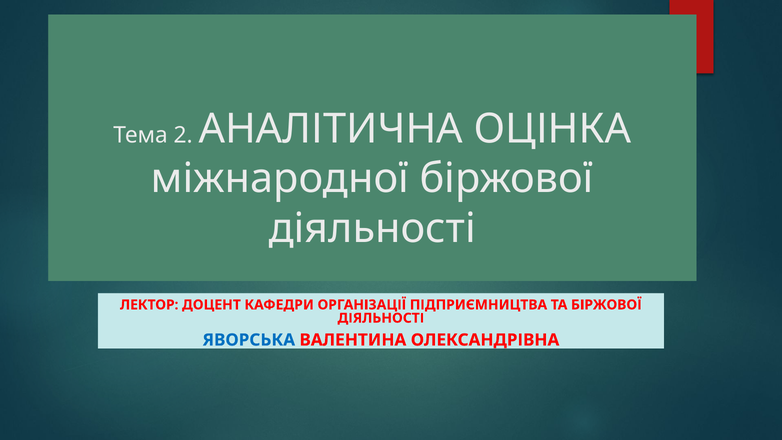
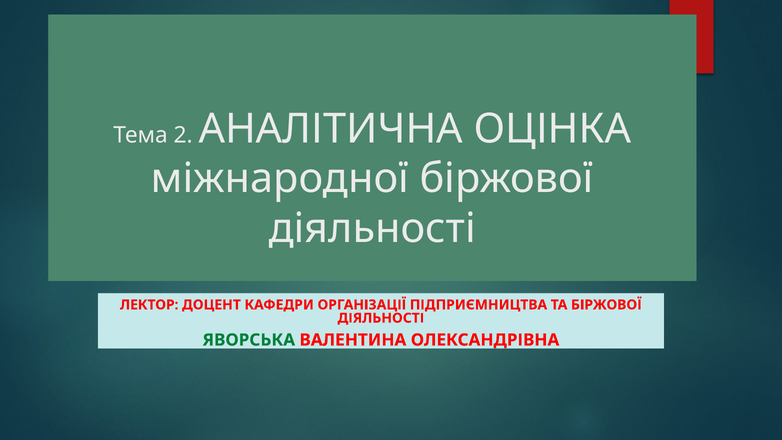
ЯВОРСЬКА colour: blue -> green (249, 340)
